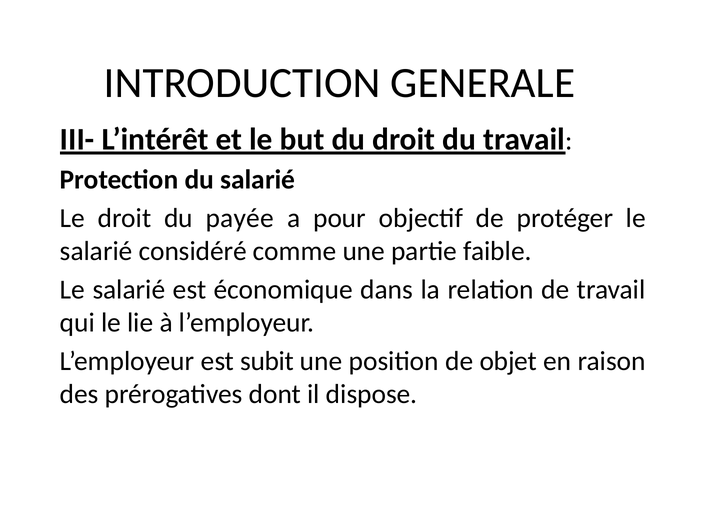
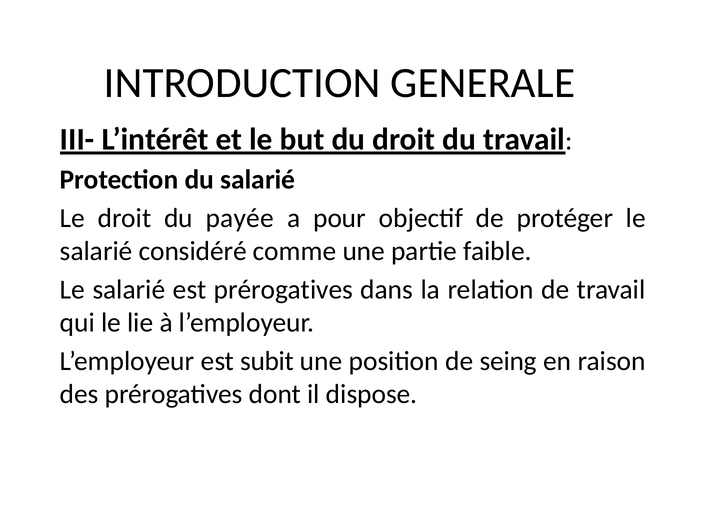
est économique: économique -> prérogatives (283, 290)
objet: objet -> seing (508, 361)
